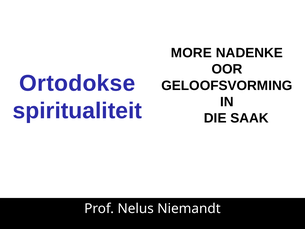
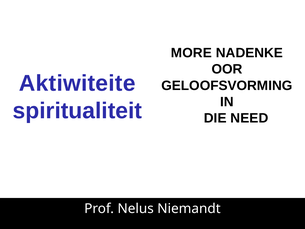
Ortodokse: Ortodokse -> Aktiwiteite (77, 83)
SAAK: SAAK -> NEED (249, 118)
